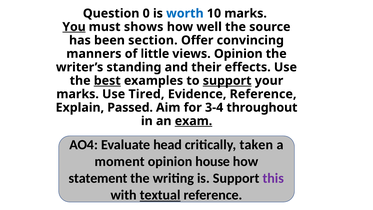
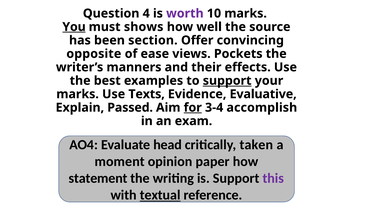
0: 0 -> 4 (146, 13)
worth colour: blue -> purple (185, 13)
manners: manners -> opposite (94, 54)
little: little -> ease (155, 54)
views Opinion: Opinion -> Pockets (238, 54)
standing: standing -> manners (134, 67)
best underline: present -> none (107, 81)
Tired: Tired -> Texts (147, 94)
Evidence Reference: Reference -> Evaluative (263, 94)
for underline: none -> present (193, 107)
throughout: throughout -> accomplish (262, 107)
exam underline: present -> none (193, 121)
house: house -> paper (213, 161)
